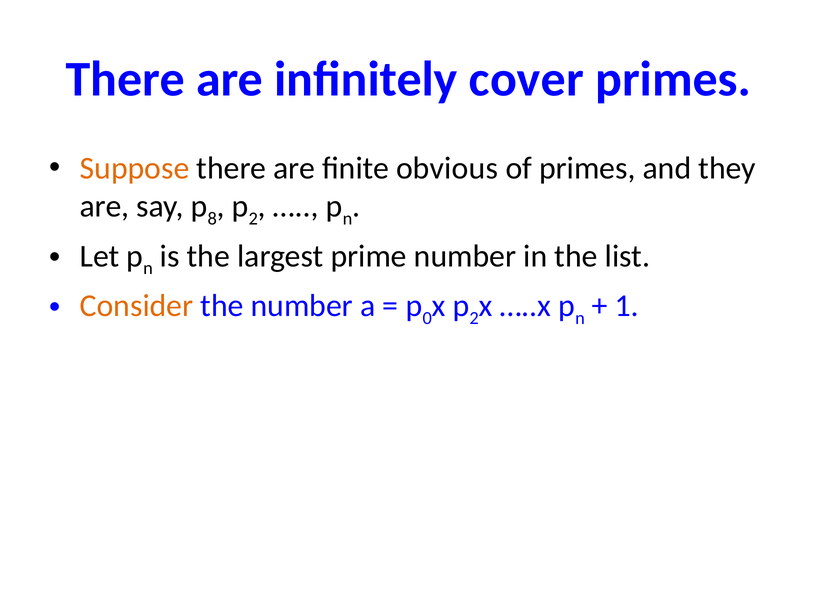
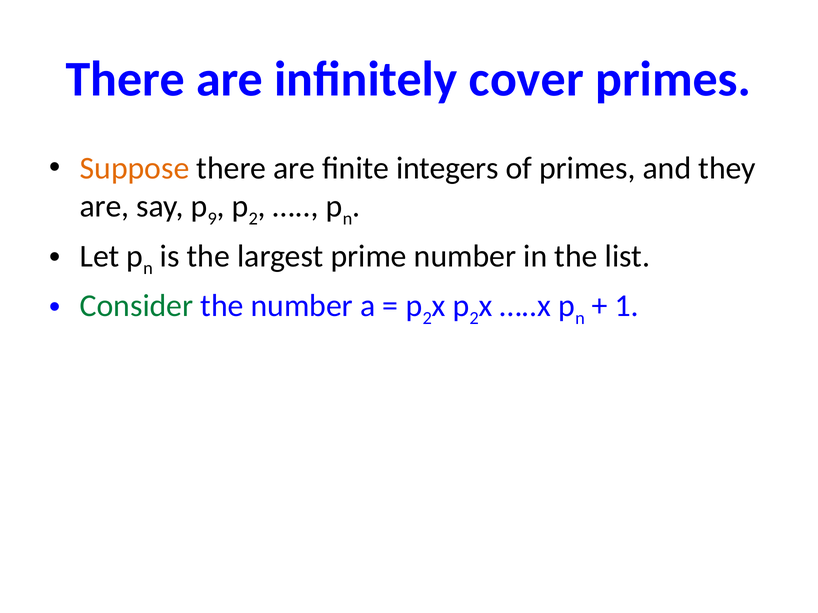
obvious: obvious -> integers (447, 168)
8: 8 -> 9 (212, 219)
Consider colour: orange -> green (137, 306)
0: 0 -> 2 (427, 318)
